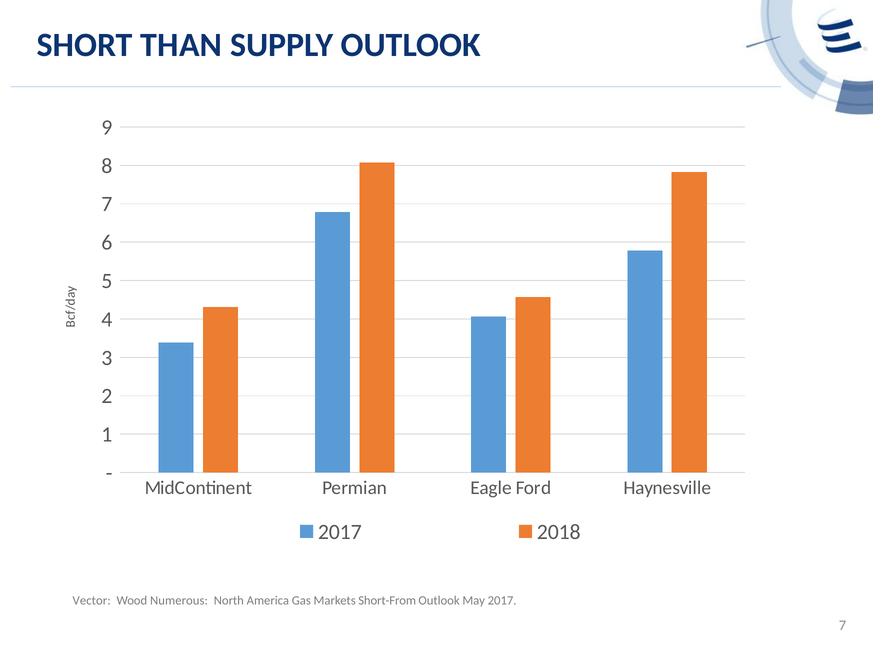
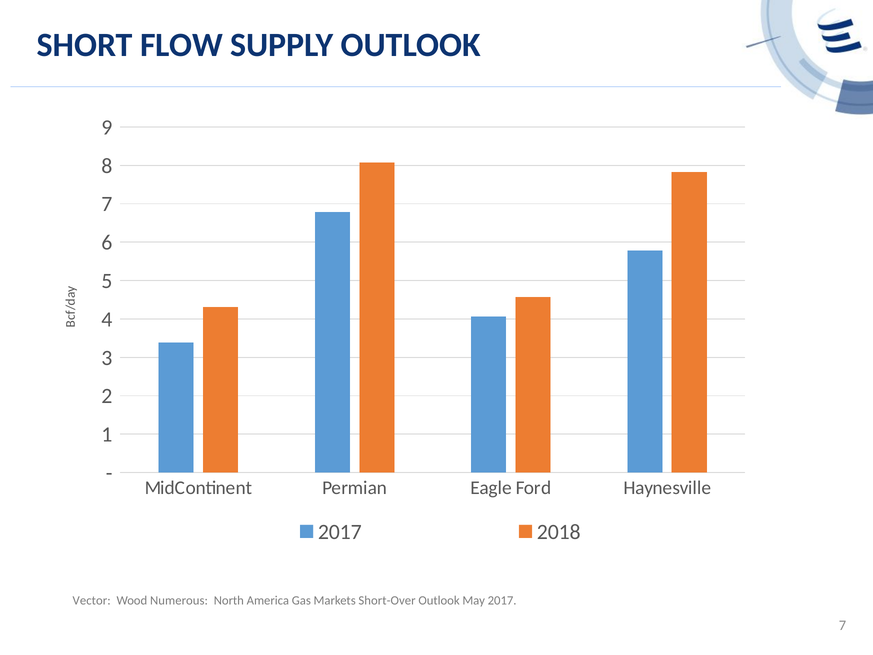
THAN: THAN -> FLOW (182, 45)
Short-From: Short-From -> Short-Over (387, 601)
